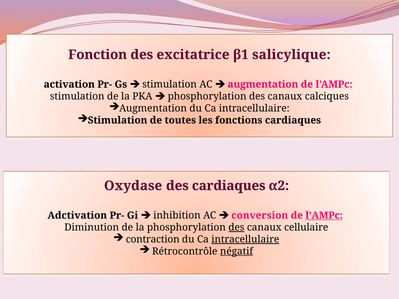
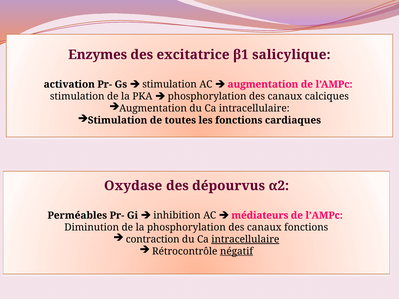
Fonction: Fonction -> Enzymes (98, 55)
des cardiaques: cardiaques -> dépourvus (229, 186)
Adctivation: Adctivation -> Perméables (77, 216)
conversion: conversion -> médiateurs (260, 216)
l’AMPc underline: present -> none (324, 216)
des underline: present -> none (236, 228)
canaux cellulaire: cellulaire -> fonctions (306, 228)
